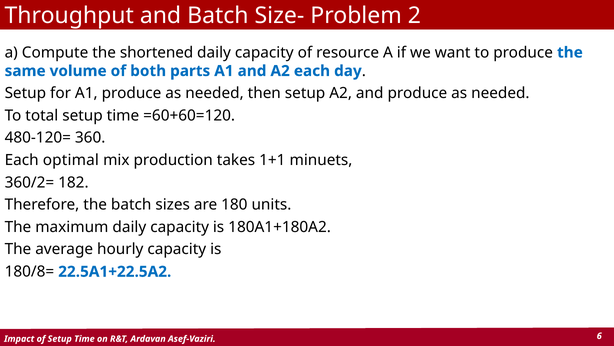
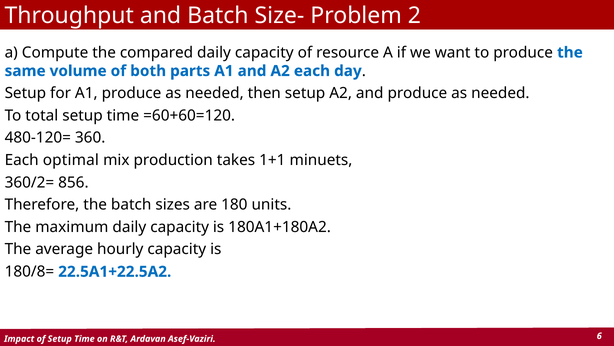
shortened: shortened -> compared (157, 52)
182: 182 -> 856 (73, 182)
